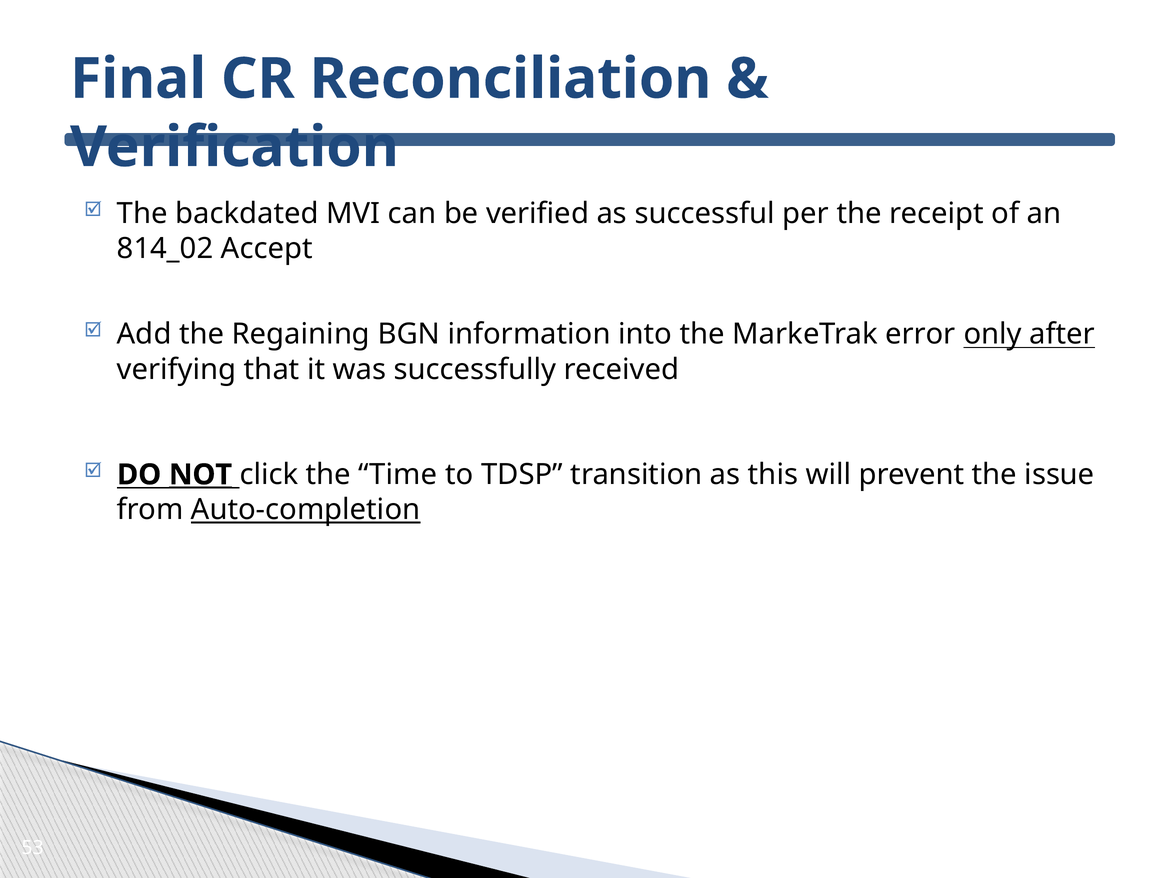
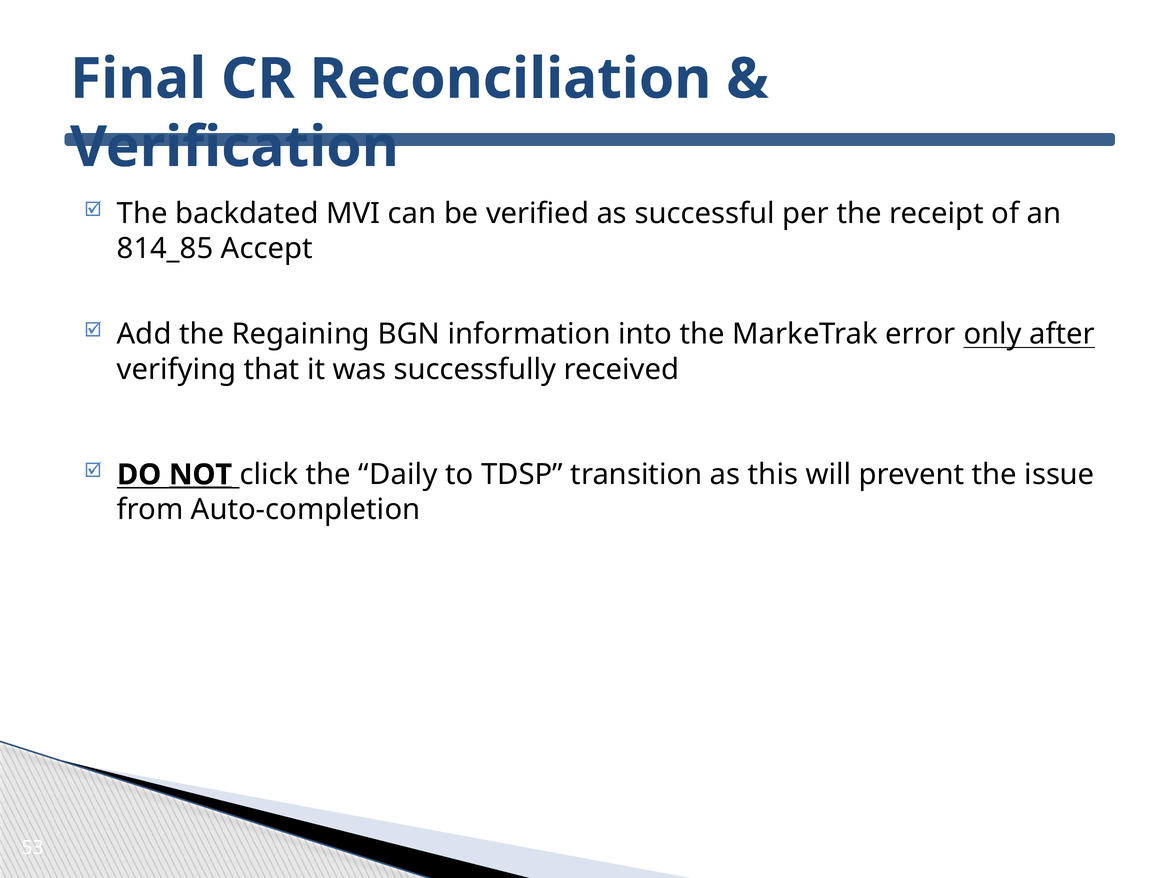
814_02: 814_02 -> 814_85 (165, 248)
Time: Time -> Daily (398, 474)
Auto-completion underline: present -> none (306, 510)
